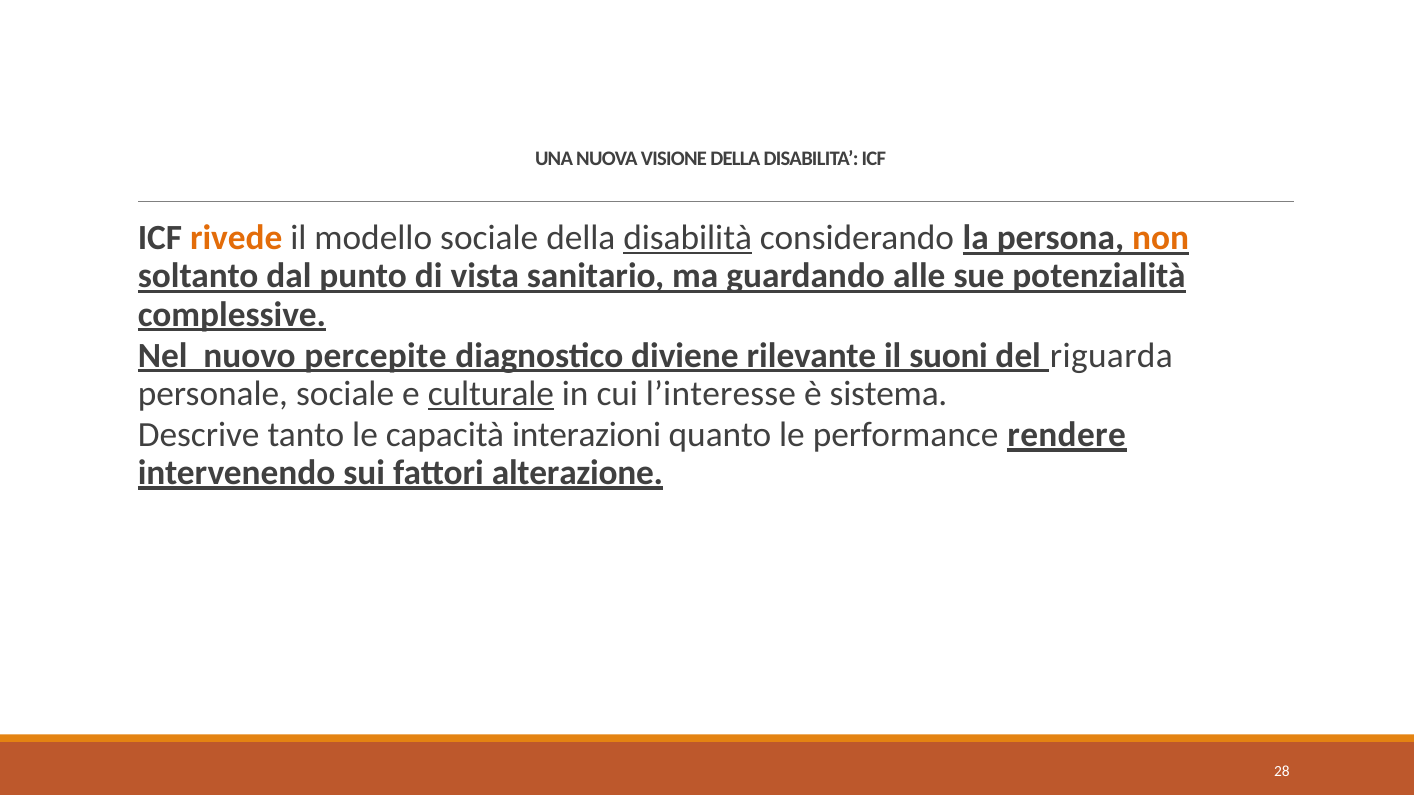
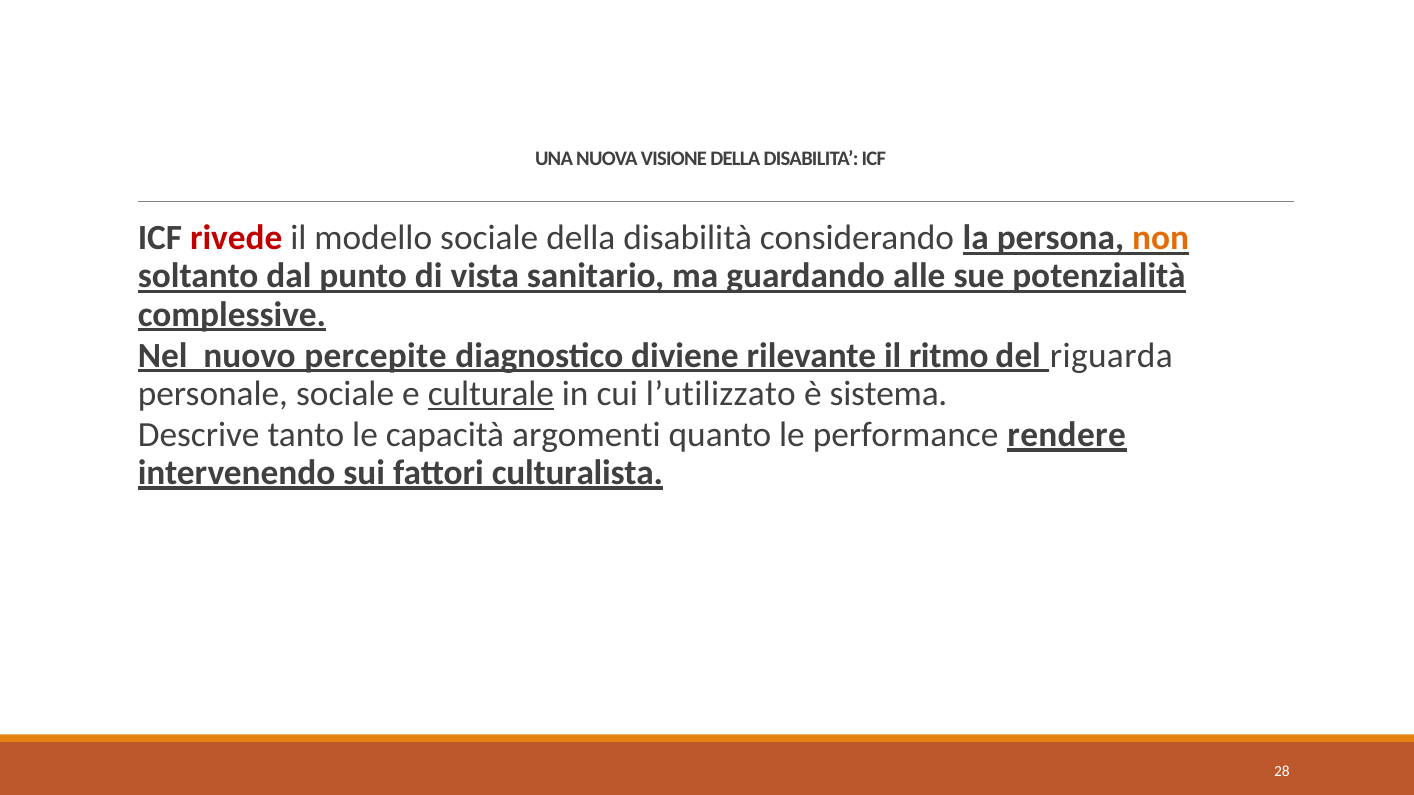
rivede colour: orange -> red (236, 238)
disabilità underline: present -> none (688, 238)
suoni: suoni -> ritmo (949, 356)
l’interesse: l’interesse -> l’utilizzato (721, 394)
interazioni: interazioni -> argomenti (586, 435)
alterazione: alterazione -> culturalista (577, 473)
